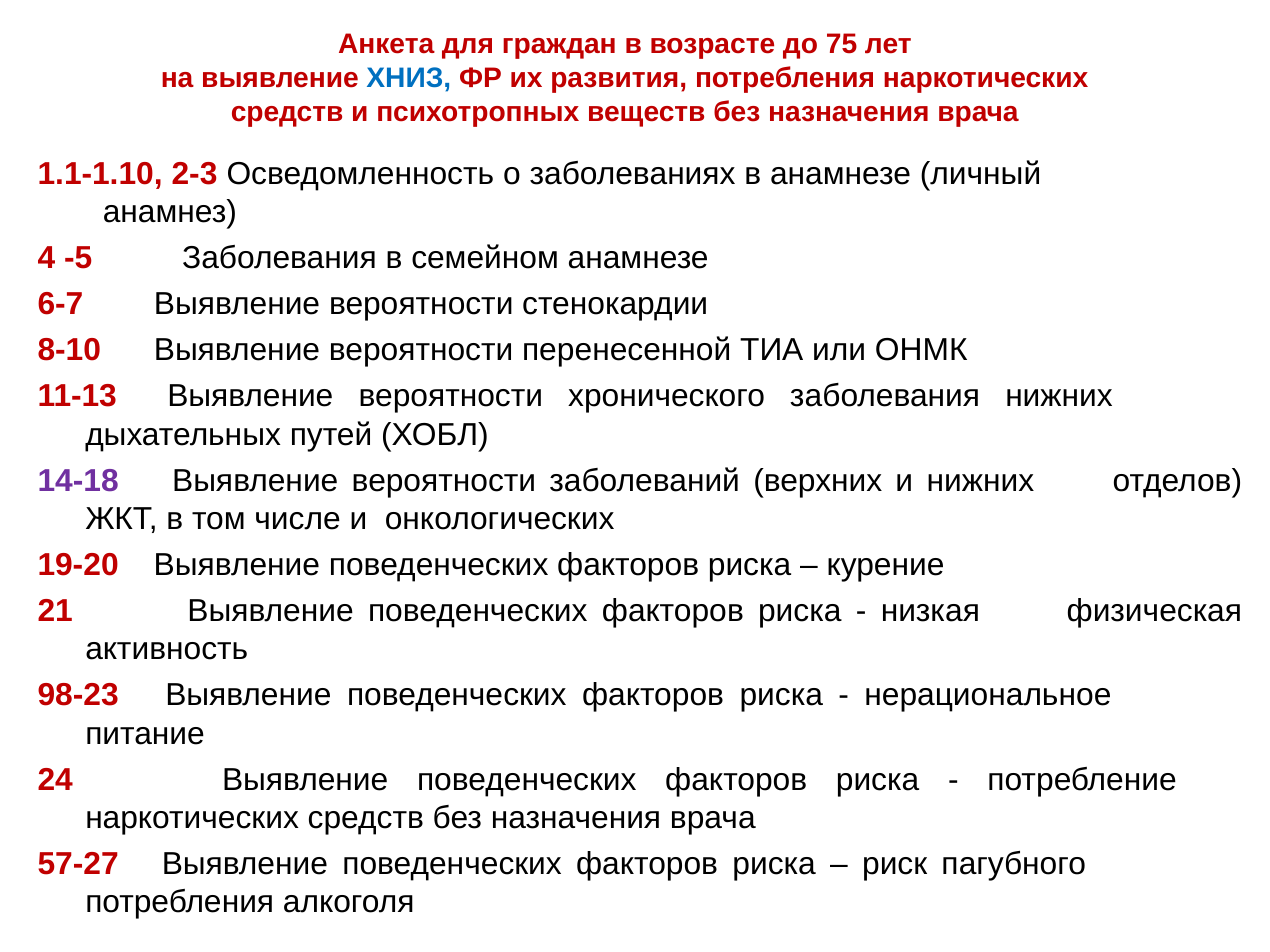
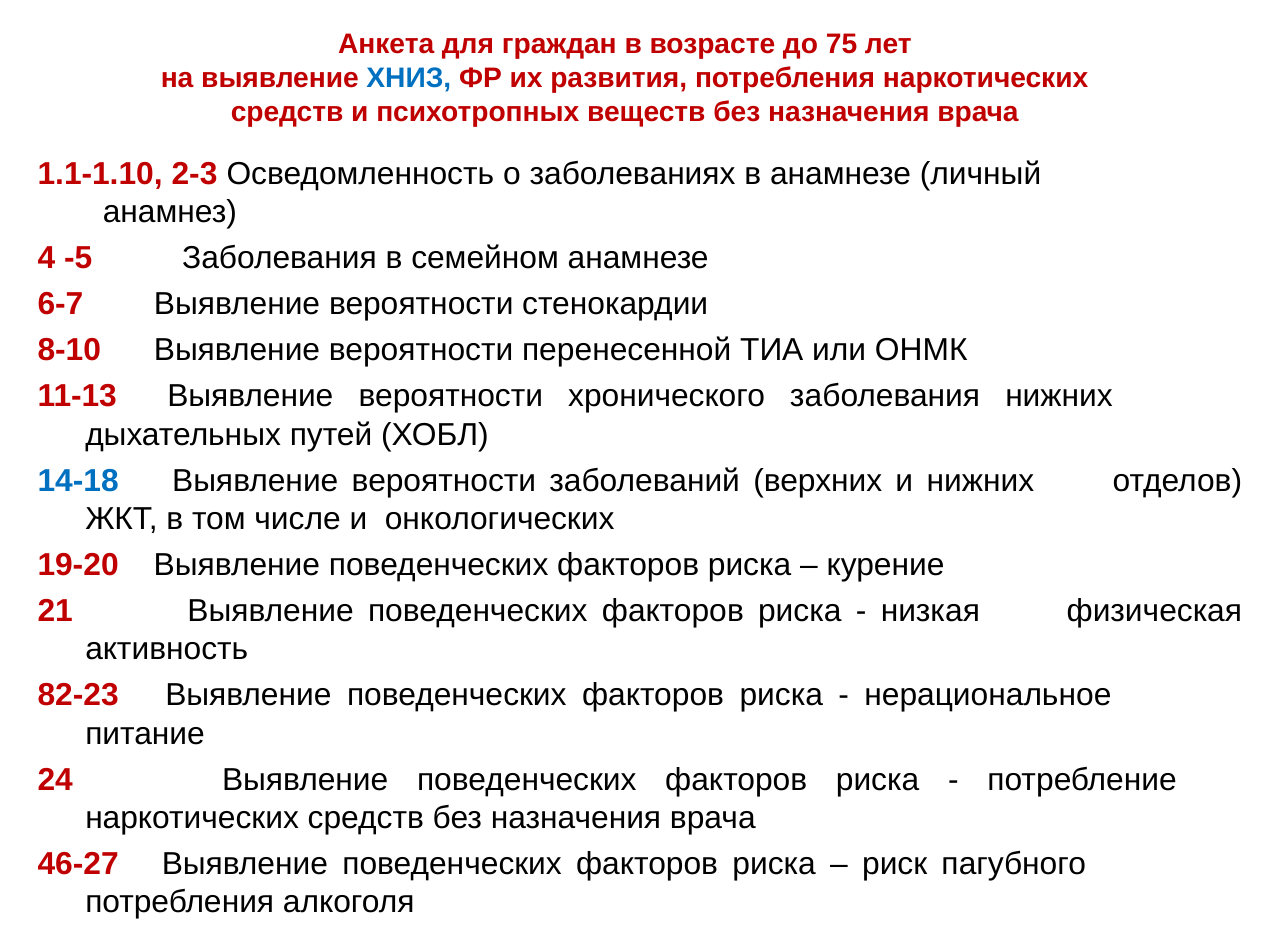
14-18 colour: purple -> blue (78, 481)
98-23: 98-23 -> 82-23 (78, 696)
57-27: 57-27 -> 46-27 (78, 864)
